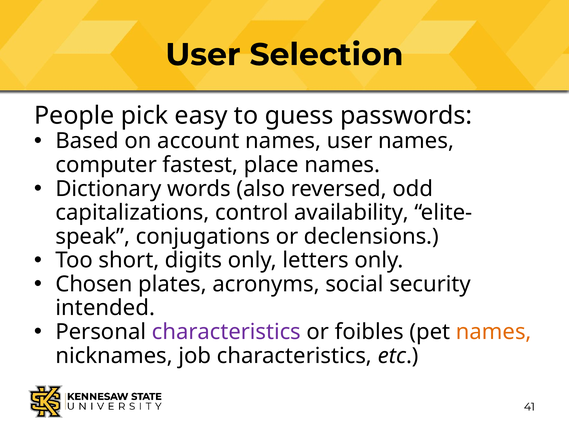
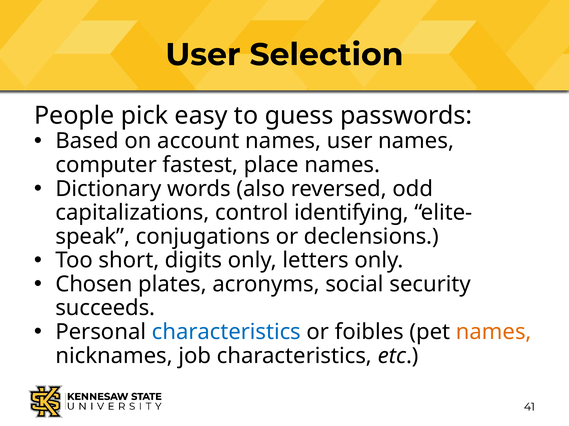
availability: availability -> identifying (352, 213)
intended: intended -> succeeds (105, 309)
characteristics colour: purple -> blue (226, 332)
